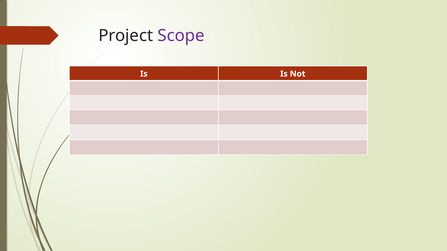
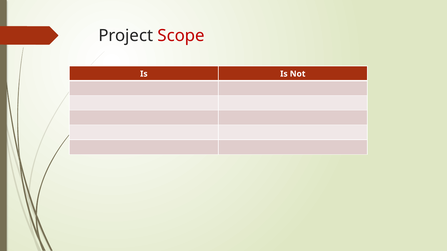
Scope colour: purple -> red (181, 36)
